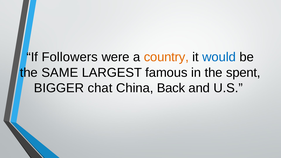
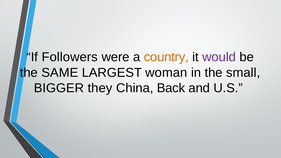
would colour: blue -> purple (219, 57)
famous: famous -> woman (166, 73)
spent: spent -> small (243, 73)
chat: chat -> they (100, 88)
